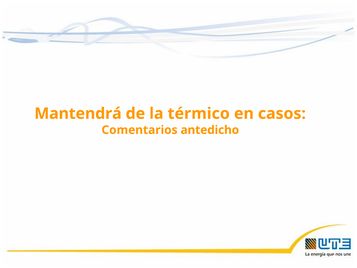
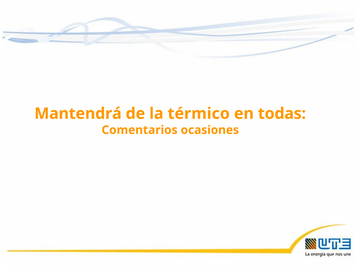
casos: casos -> todas (282, 113)
antedicho: antedicho -> ocasiones (210, 130)
